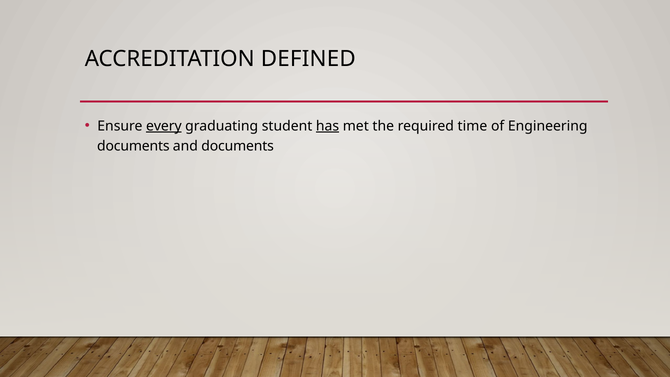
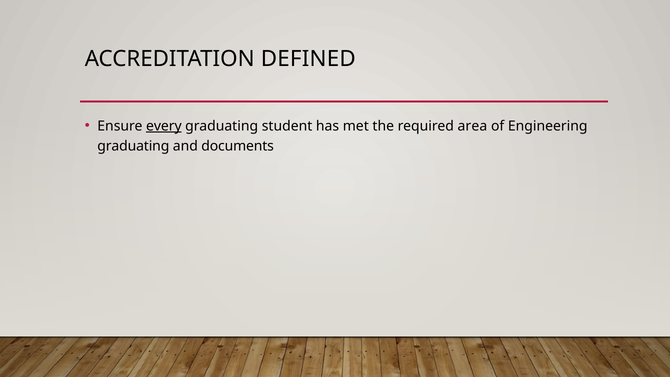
has underline: present -> none (328, 126)
time: time -> area (472, 126)
documents: documents -> graduating (133, 146)
